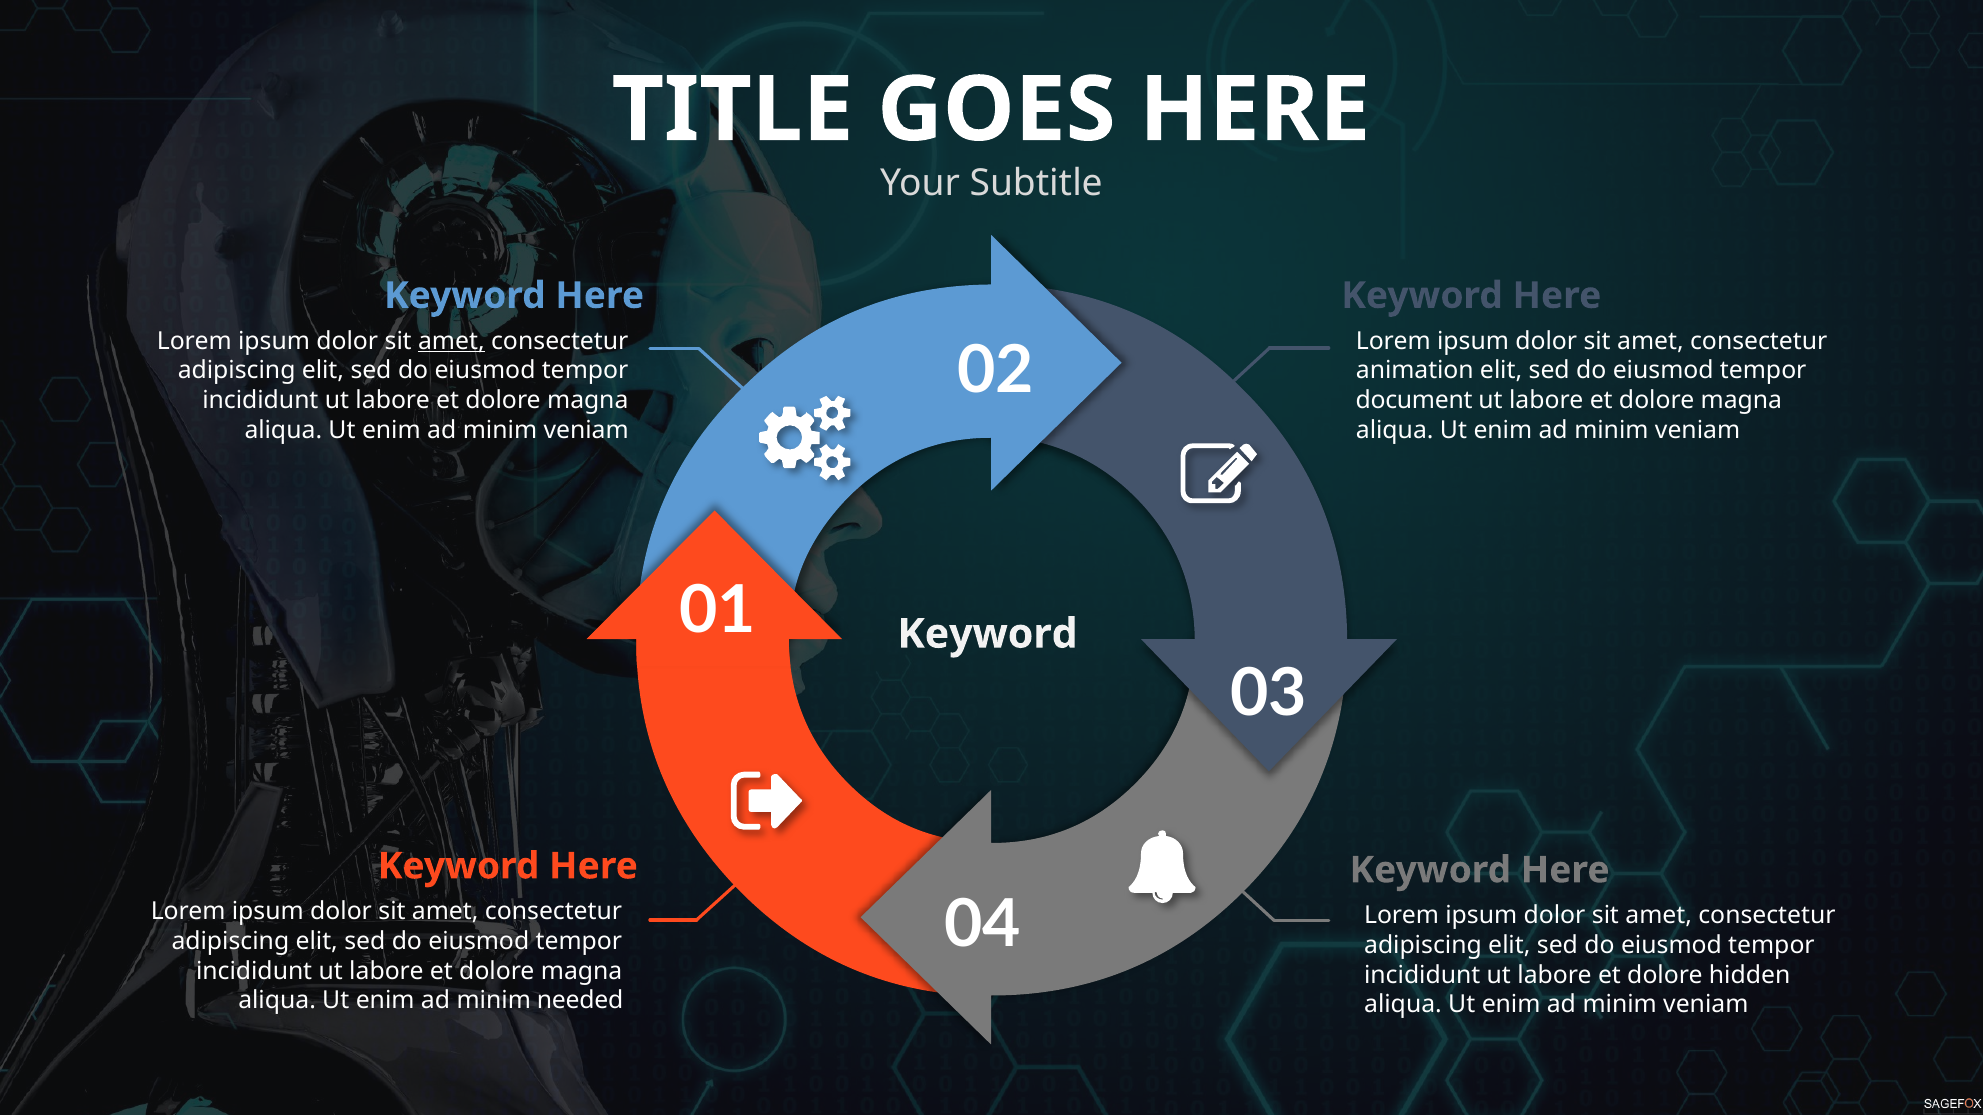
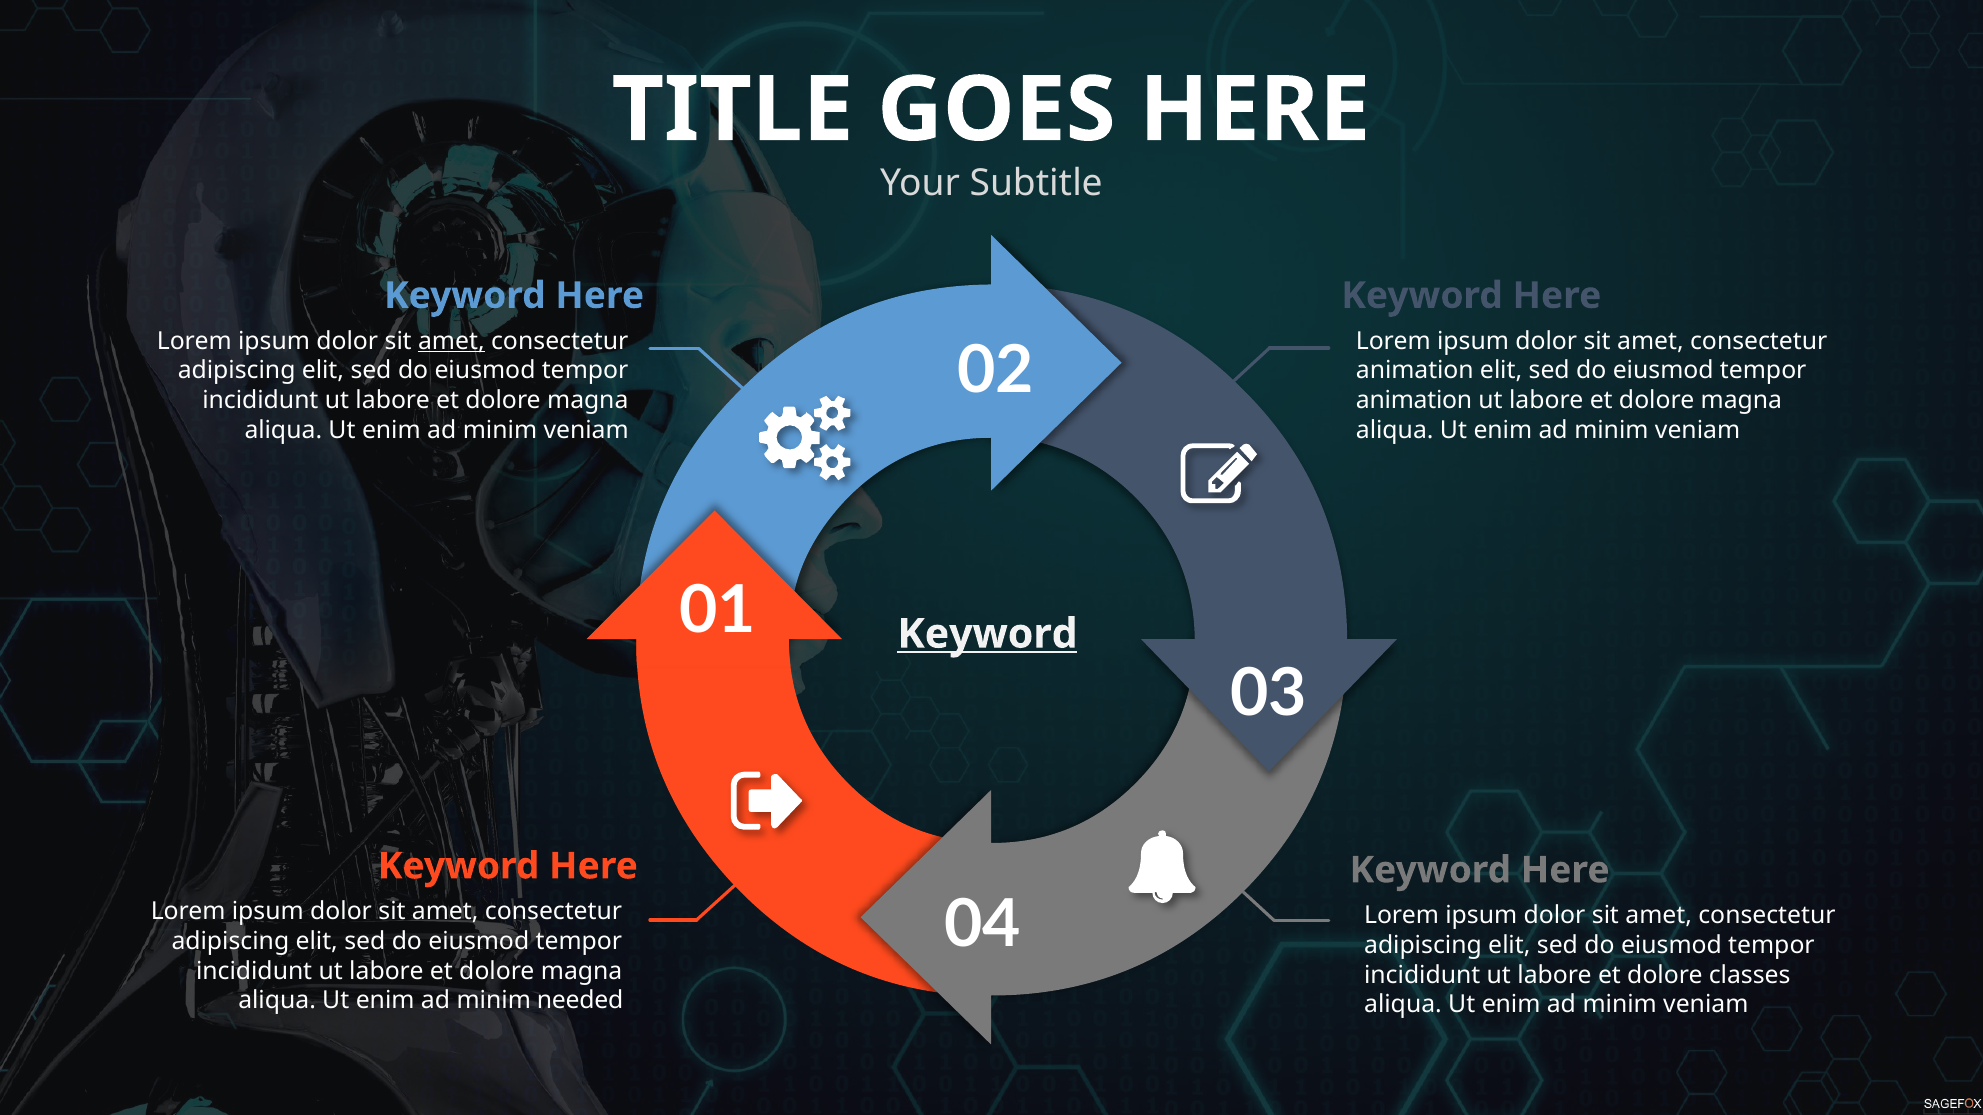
document: document -> animation (1414, 401)
Keyword underline: none -> present (988, 634)
hidden: hidden -> classes (1750, 975)
